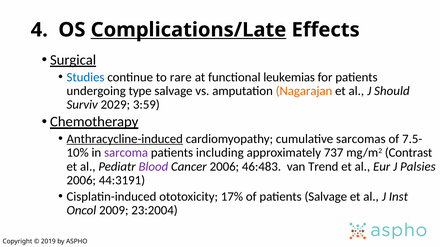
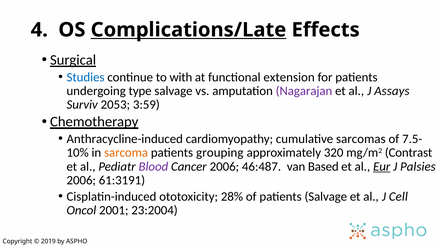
rare: rare -> with (181, 77)
leukemias: leukemias -> extension (289, 77)
Nagarajan colour: orange -> purple (304, 91)
Should: Should -> Assays (392, 91)
2029: 2029 -> 2053 (115, 105)
Anthracycline-induced underline: present -> none (125, 139)
sarcoma colour: purple -> orange (126, 153)
including: including -> grouping (220, 153)
737: 737 -> 320 (334, 153)
46:483: 46:483 -> 46:487 (262, 167)
Trend: Trend -> Based (323, 167)
Eur underline: none -> present (382, 167)
44:3191: 44:3191 -> 61:3191 (122, 181)
17%: 17% -> 28% (232, 197)
Inst: Inst -> Cell (398, 197)
2009: 2009 -> 2001 (114, 211)
